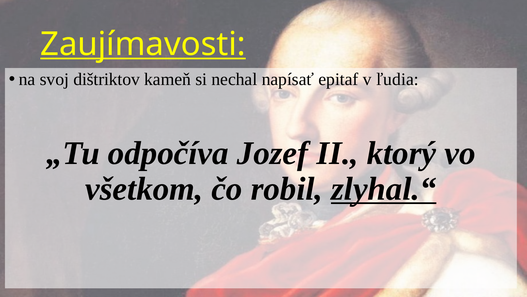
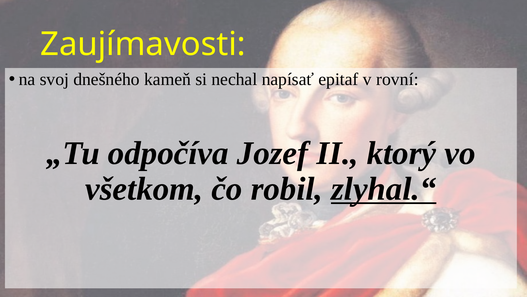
Zaujímavosti underline: present -> none (143, 44)
dištriktov: dištriktov -> dnešného (107, 79)
ľudia: ľudia -> rovní (397, 79)
